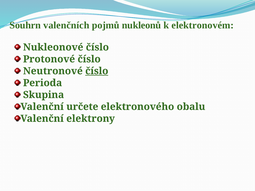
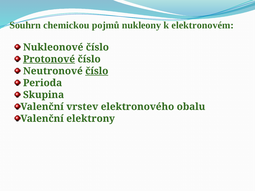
valenčních: valenčních -> chemickou (66, 25)
nukleonů: nukleonů -> nukleony (141, 25)
Protonové underline: none -> present (49, 59)
určete: určete -> vrstev (82, 107)
